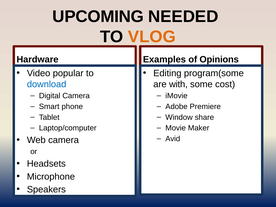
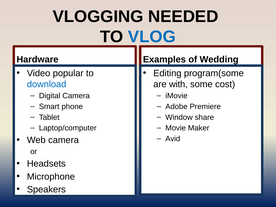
UPCOMING: UPCOMING -> VLOGGING (98, 17)
VLOG colour: orange -> blue (152, 37)
Opinions: Opinions -> Wedding (219, 59)
